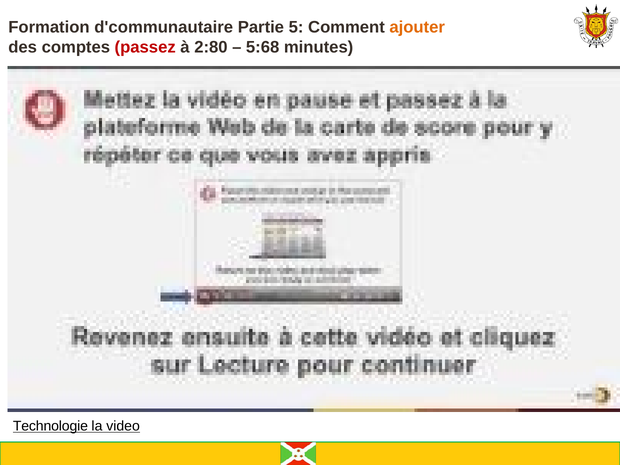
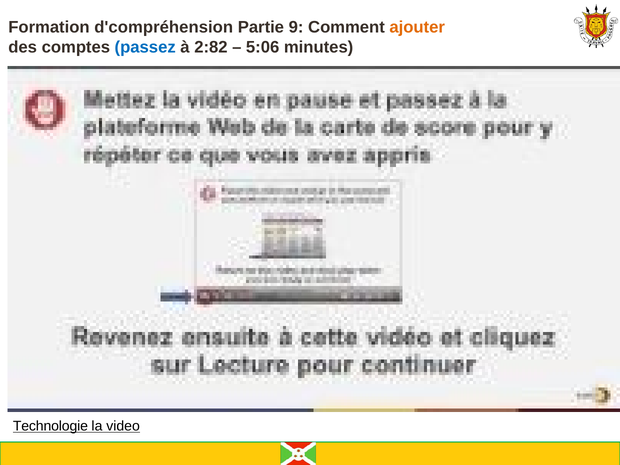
d'communautaire: d'communautaire -> d'compréhension (164, 27)
5: 5 -> 9 (296, 27)
passez colour: red -> blue (145, 47)
2:80: 2:80 -> 2:82 (211, 47)
5:68: 5:68 -> 5:06 (263, 47)
